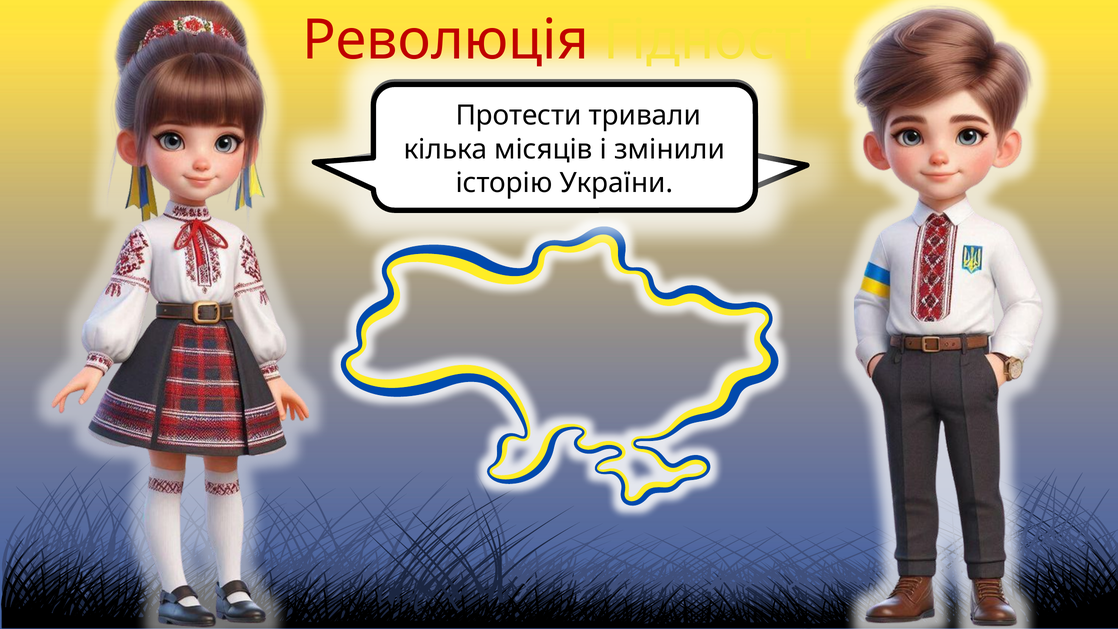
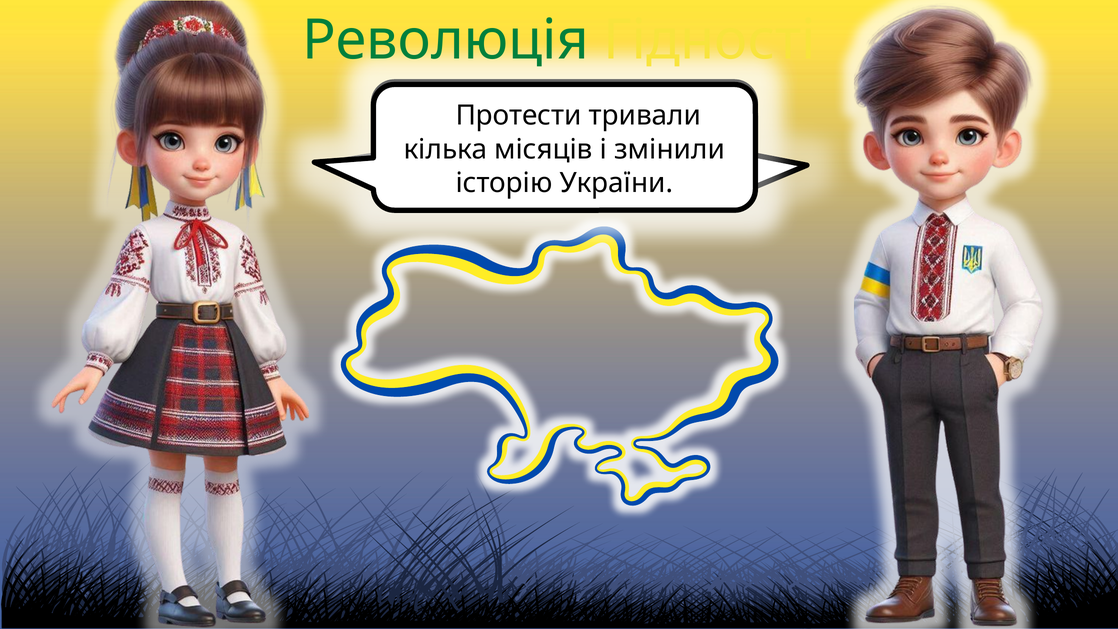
Революція colour: red -> green (446, 40)
